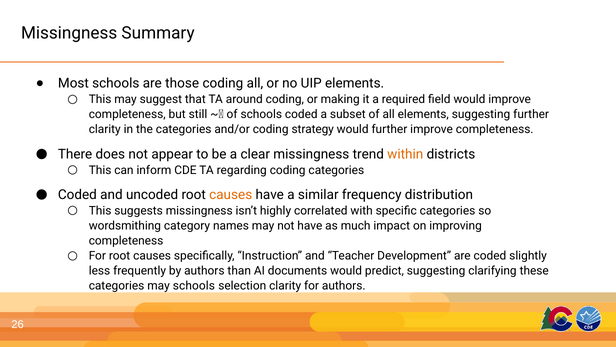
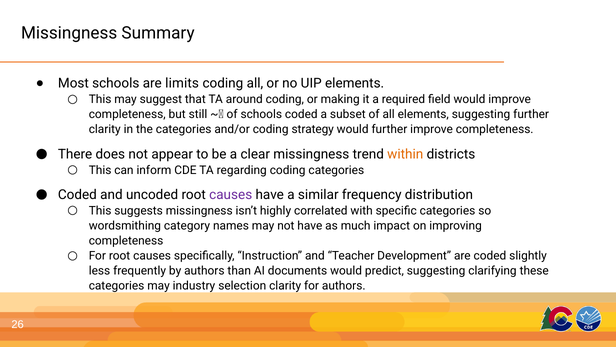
those: those -> limits (182, 83)
causes colour: orange -> purple (231, 195)
may schools: schools -> industry (194, 285)
